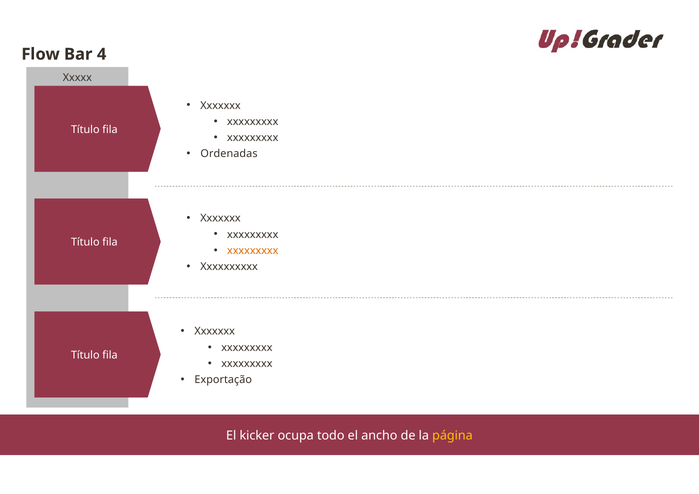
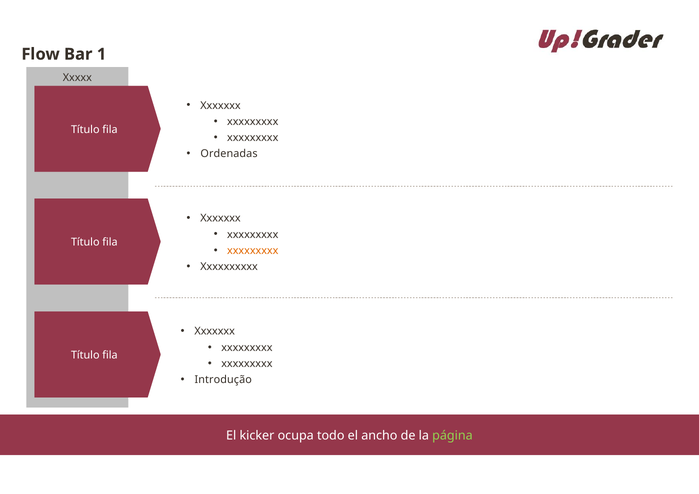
4: 4 -> 1 (102, 54)
Exportação: Exportação -> Introdução (223, 380)
página colour: yellow -> light green (452, 436)
